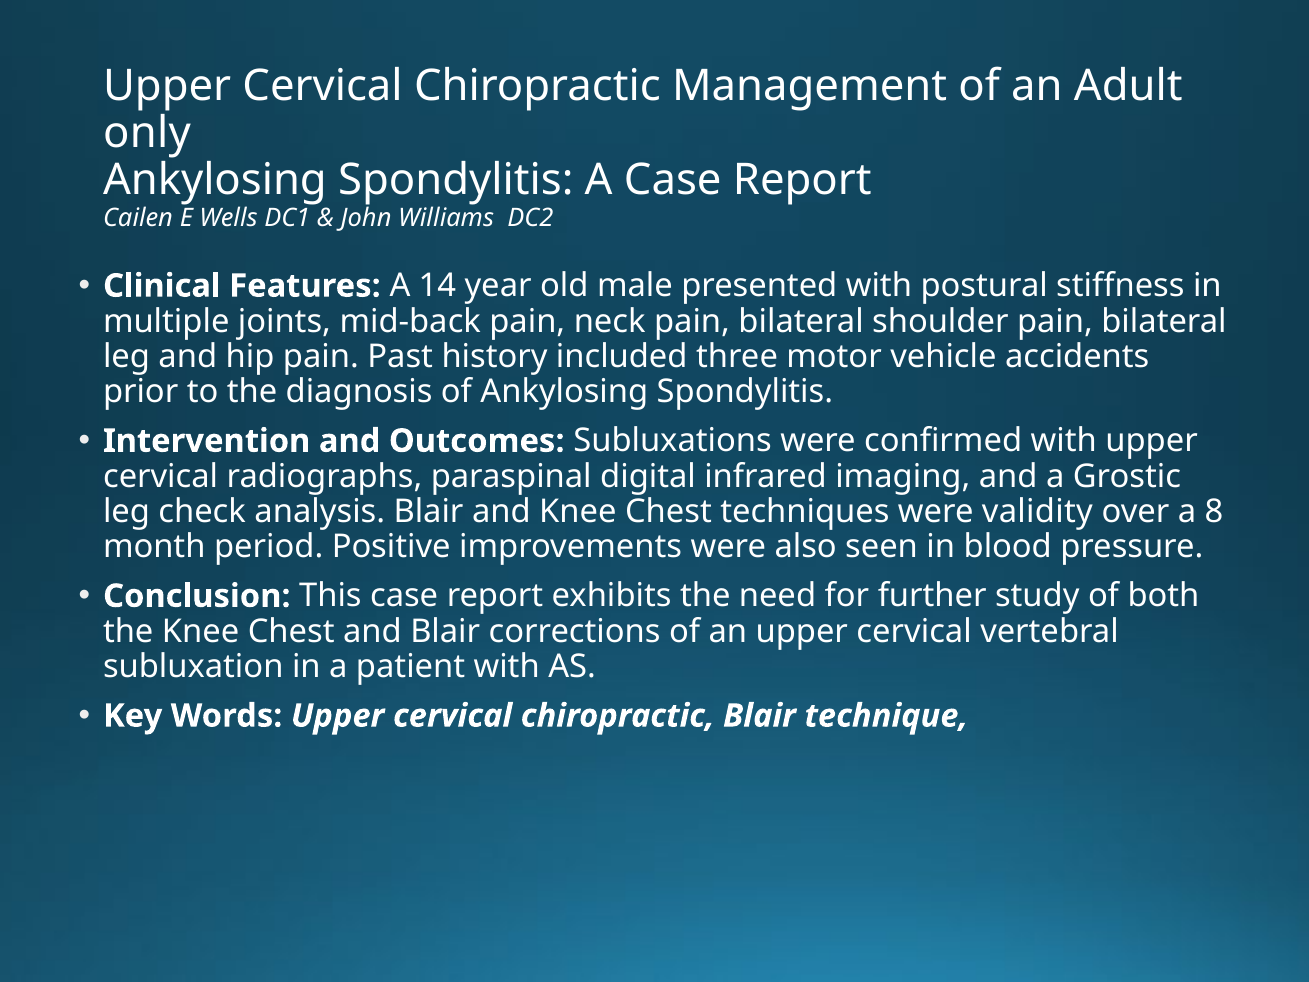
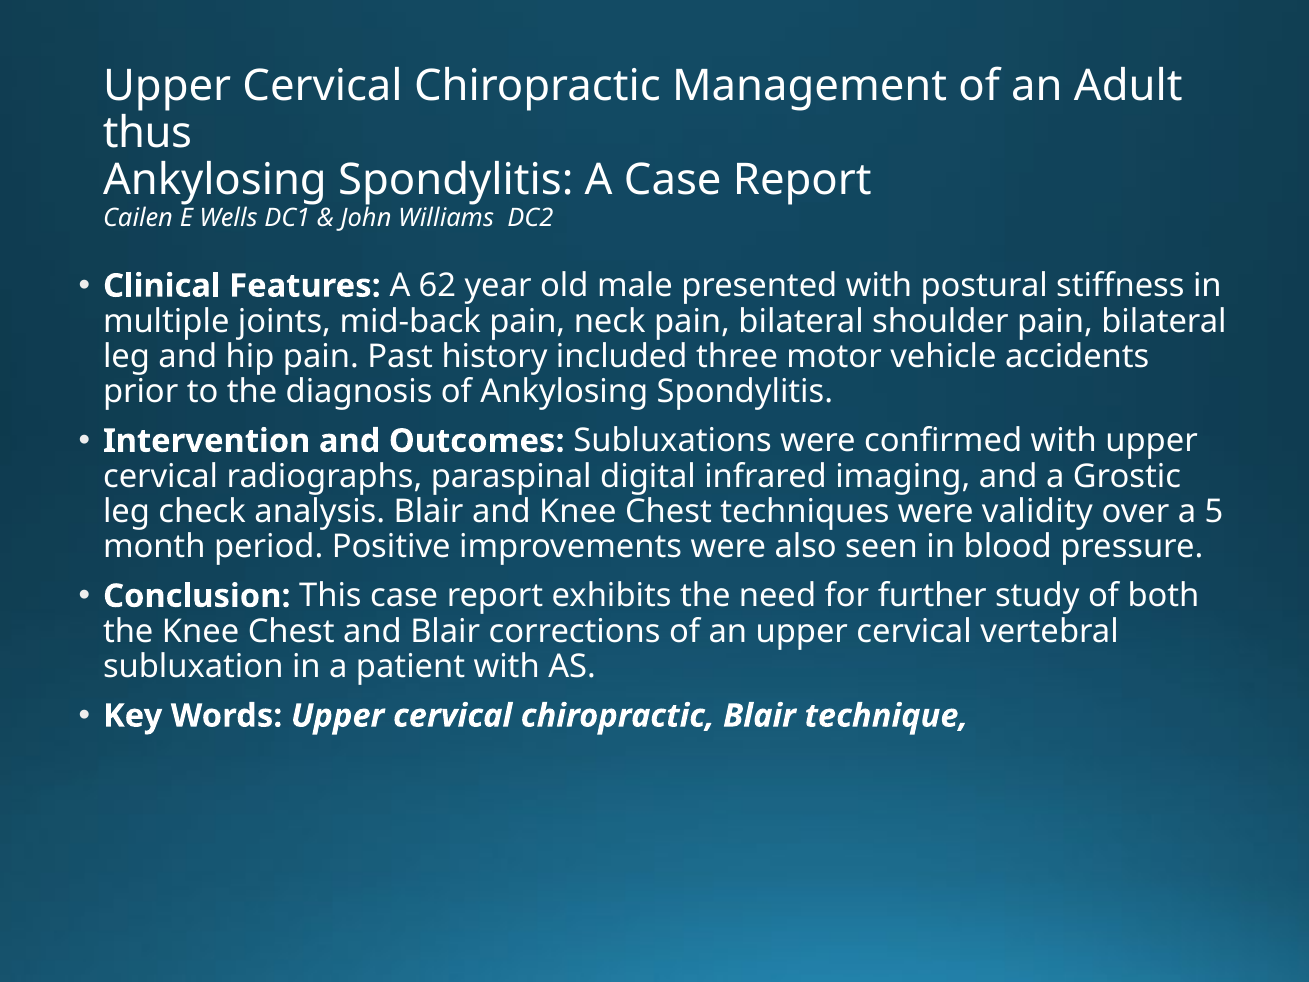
only: only -> thus (147, 133)
14: 14 -> 62 (437, 286)
8: 8 -> 5 (1214, 512)
